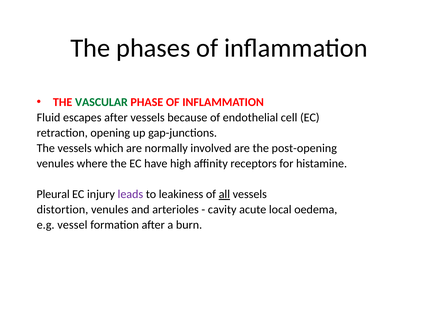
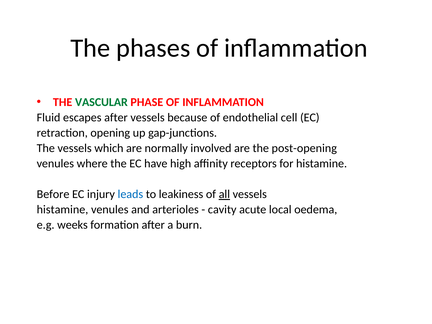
Pleural: Pleural -> Before (53, 194)
leads colour: purple -> blue (130, 194)
distortion: distortion -> histamine (63, 210)
vessel: vessel -> weeks (72, 225)
